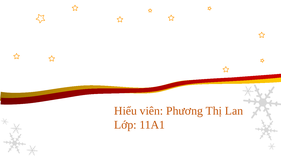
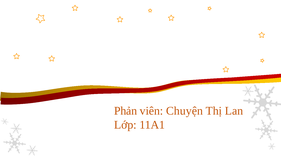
Hiểu: Hiểu -> Phản (126, 111)
Phương: Phương -> Chuyện (185, 111)
